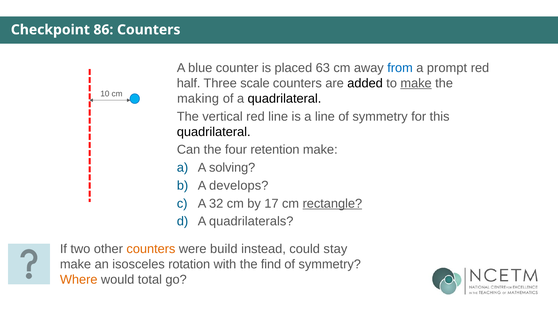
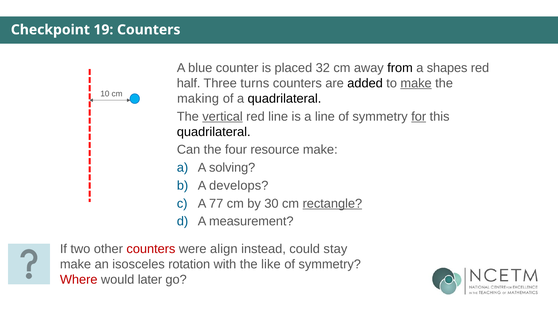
86: 86 -> 19 (103, 30)
63: 63 -> 32 (323, 68)
from colour: blue -> black (400, 68)
prompt: prompt -> shapes (447, 68)
scale: scale -> turns (255, 83)
vertical underline: none -> present (223, 116)
for underline: none -> present (419, 116)
retention: retention -> resource (275, 150)
32: 32 -> 77 (216, 203)
17: 17 -> 30 (271, 203)
quadrilaterals: quadrilaterals -> measurement (251, 221)
counters colour: orange -> red (151, 249)
build: build -> align (224, 249)
find: find -> like (271, 264)
Where colour: orange -> red (79, 280)
total: total -> later (150, 280)
